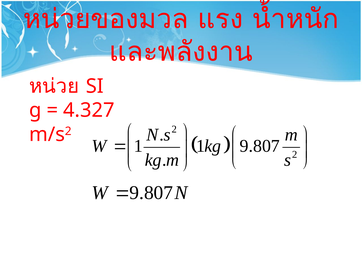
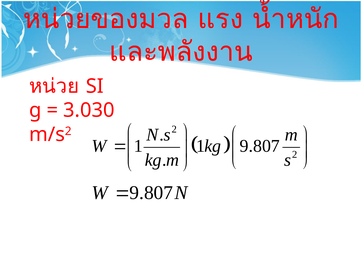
4.327: 4.327 -> 3.030 (89, 110)
